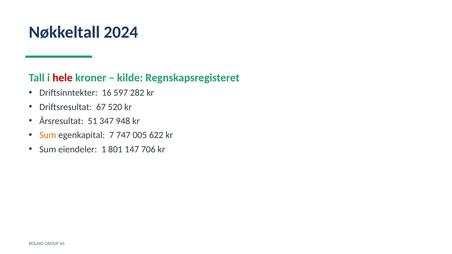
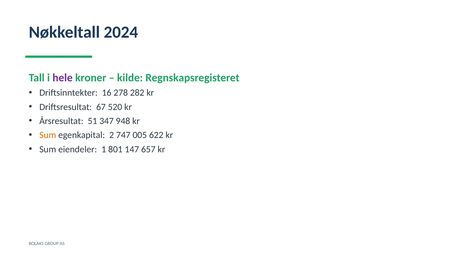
hele colour: red -> purple (63, 78)
597: 597 -> 278 (121, 93)
7: 7 -> 2 (112, 135)
706: 706 -> 657 (148, 149)
